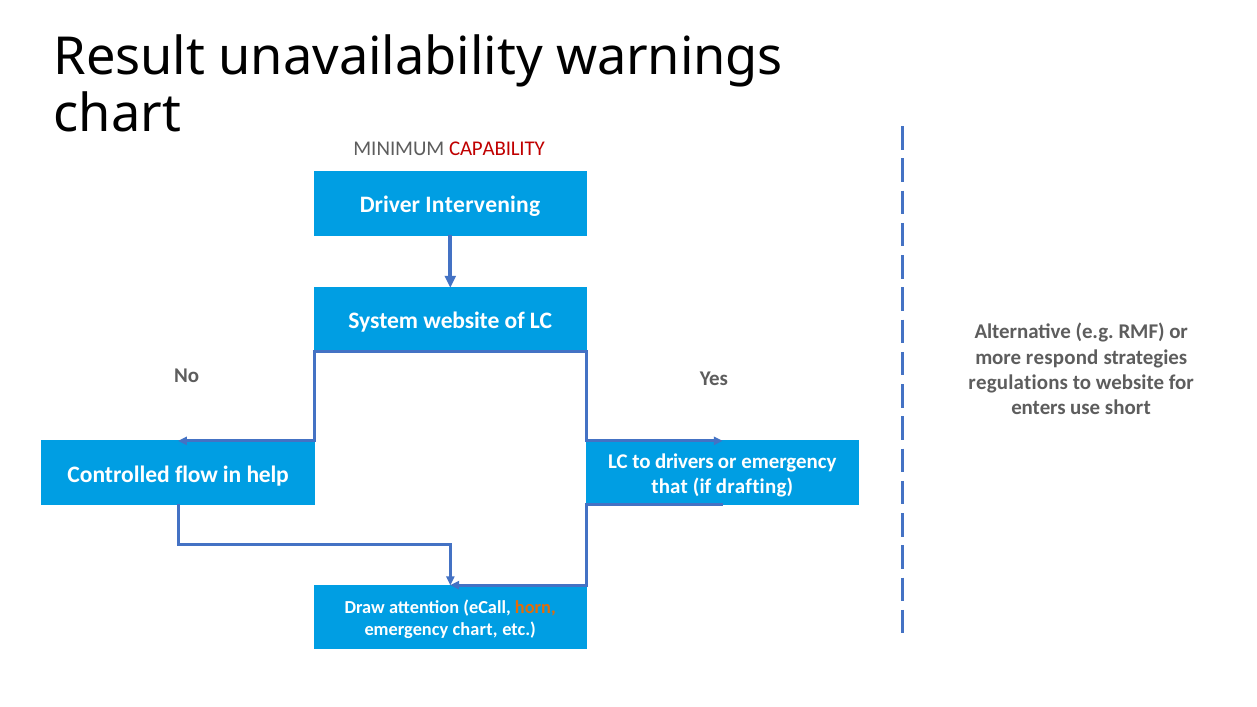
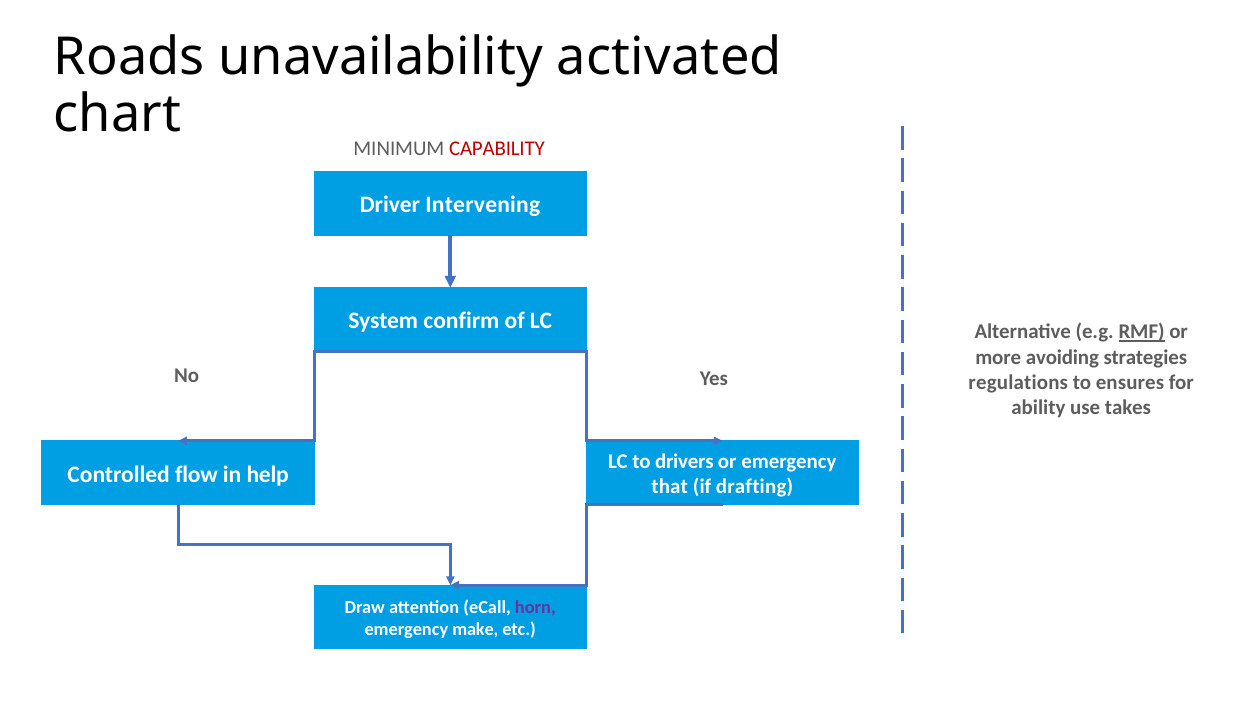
Result: Result -> Roads (129, 57)
warnings: warnings -> activated (669, 57)
System website: website -> confirm (461, 321)
RMF underline: none -> present (1142, 332)
respond: respond -> avoiding (1062, 357)
to website: website -> ensures (1130, 382)
enters: enters -> ability (1038, 407)
short: short -> takes (1128, 407)
horn colour: orange -> purple (535, 607)
emergency chart: chart -> make (475, 629)
